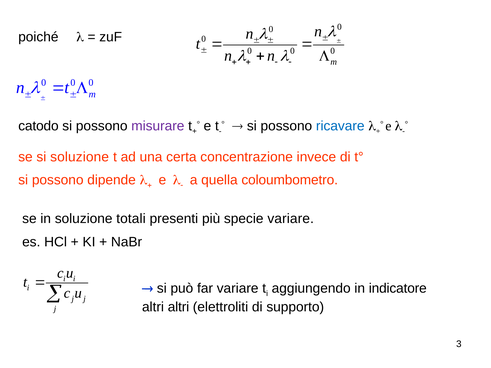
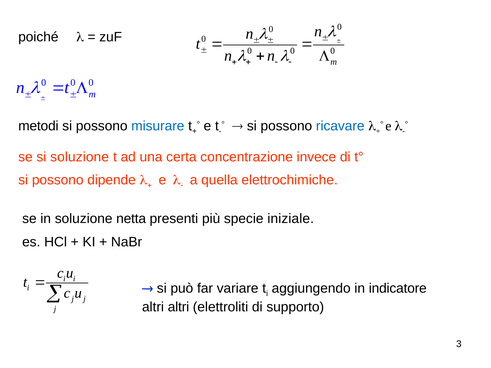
catodo: catodo -> metodi (38, 126)
misurare colour: purple -> blue (158, 126)
coloumbometro: coloumbometro -> elettrochimiche (290, 180)
totali: totali -> netta (131, 219)
specie variare: variare -> iniziale (291, 219)
